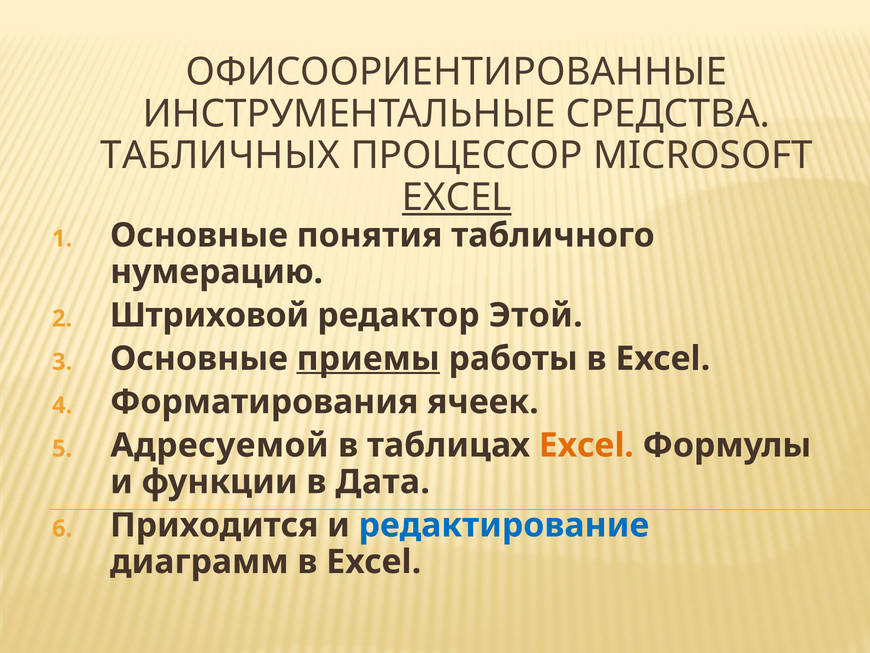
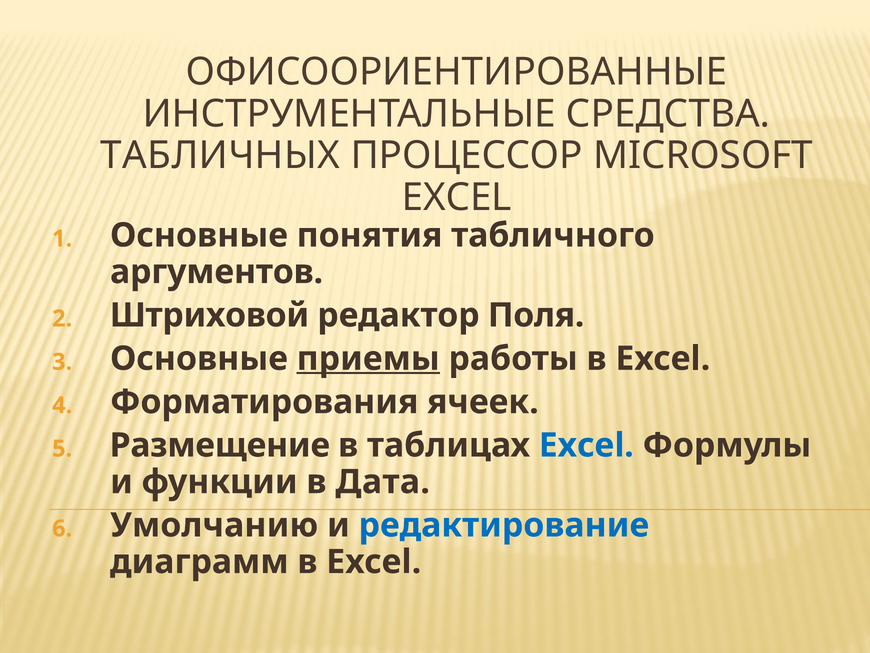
EXCEL underline: present -> none (457, 197)
нумерацию: нумерацию -> аргументов (217, 272)
Этой: Этой -> Поля (536, 315)
Адресуемой: Адресуемой -> Размещение (220, 445)
Excel colour: orange -> blue (586, 445)
Приходится: Приходится -> Умолчанию (214, 525)
